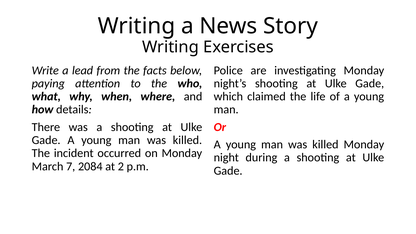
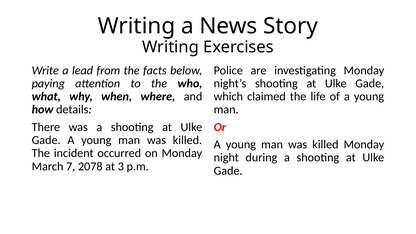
2084: 2084 -> 2078 (90, 166)
2: 2 -> 3 (121, 166)
